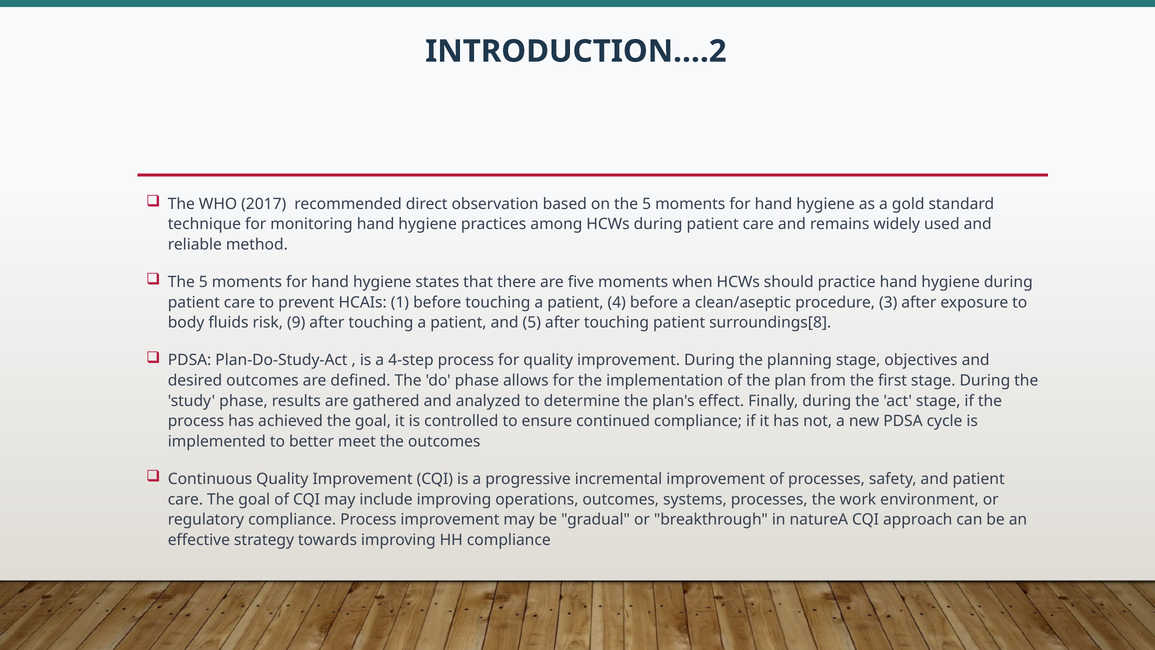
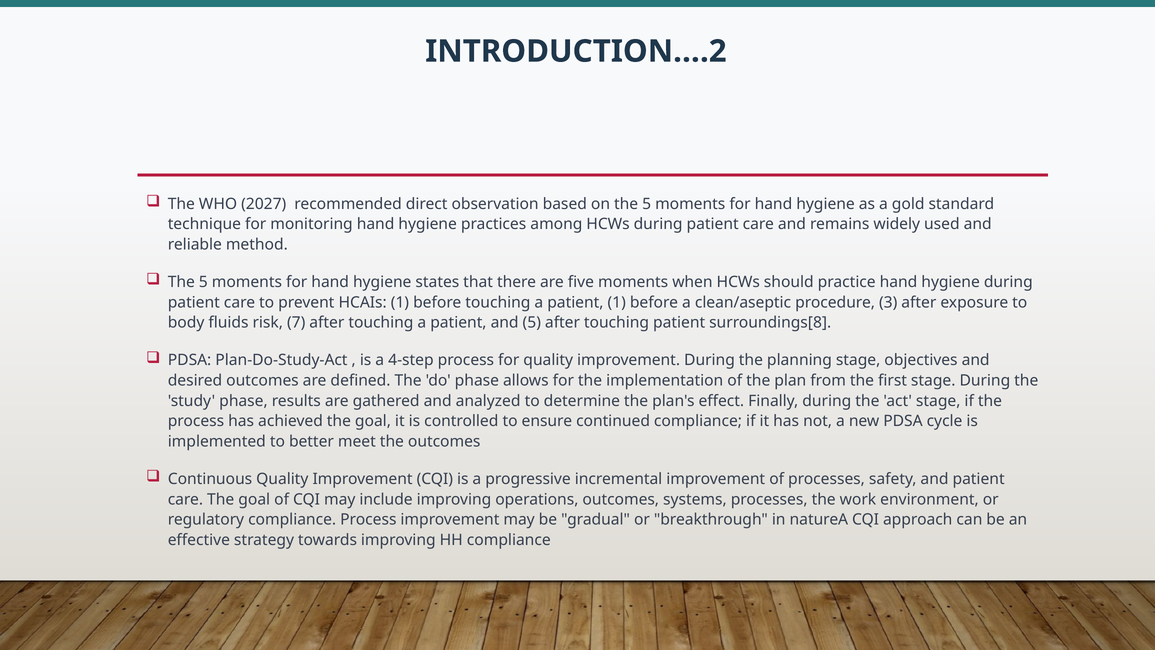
2017: 2017 -> 2027 (264, 204)
patient 4: 4 -> 1 (617, 302)
9: 9 -> 7 (296, 323)
